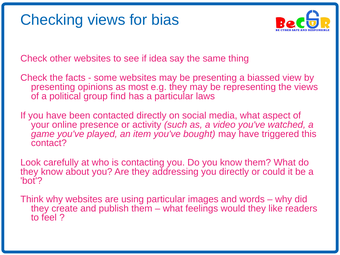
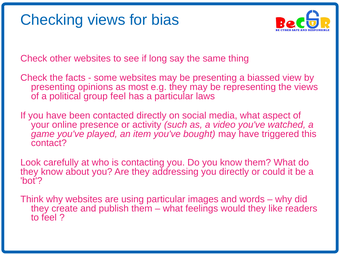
idea: idea -> long (158, 58)
group find: find -> feel (118, 96)
